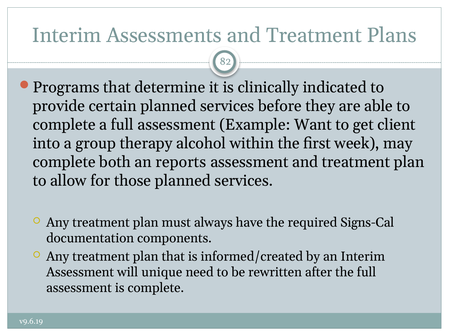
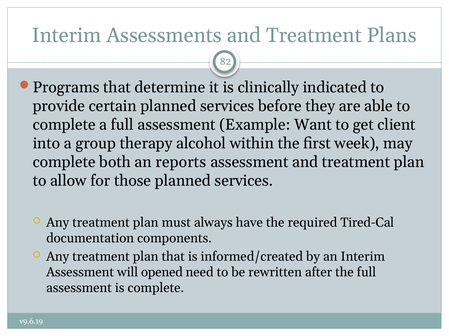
Signs-Cal: Signs-Cal -> Tired-Cal (367, 223)
unique: unique -> opened (162, 273)
